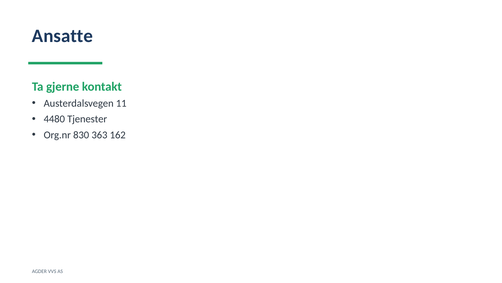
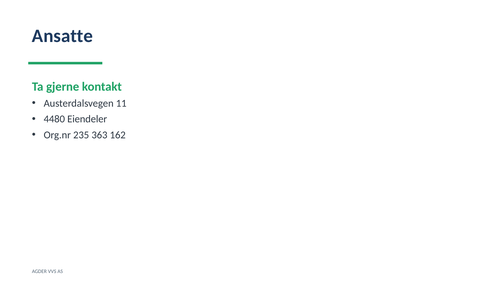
Tjenester: Tjenester -> Eiendeler (87, 119)
830: 830 -> 235 (81, 135)
